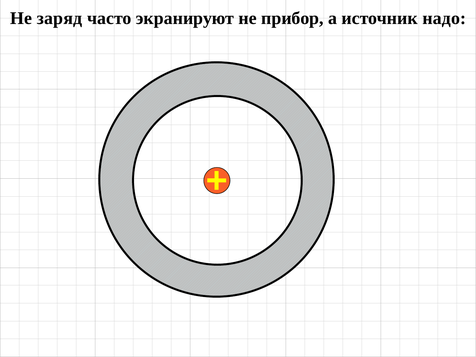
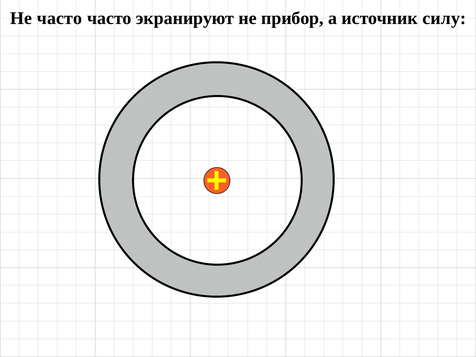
Не заряд: заряд -> часто (59, 18)
надо: надо -> силу (444, 18)
